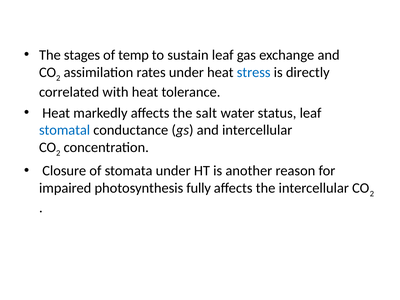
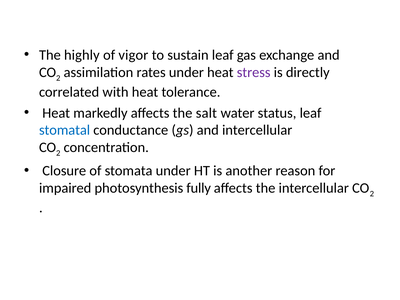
stages: stages -> highly (82, 55)
temp: temp -> vigor (133, 55)
stress colour: blue -> purple (254, 72)
